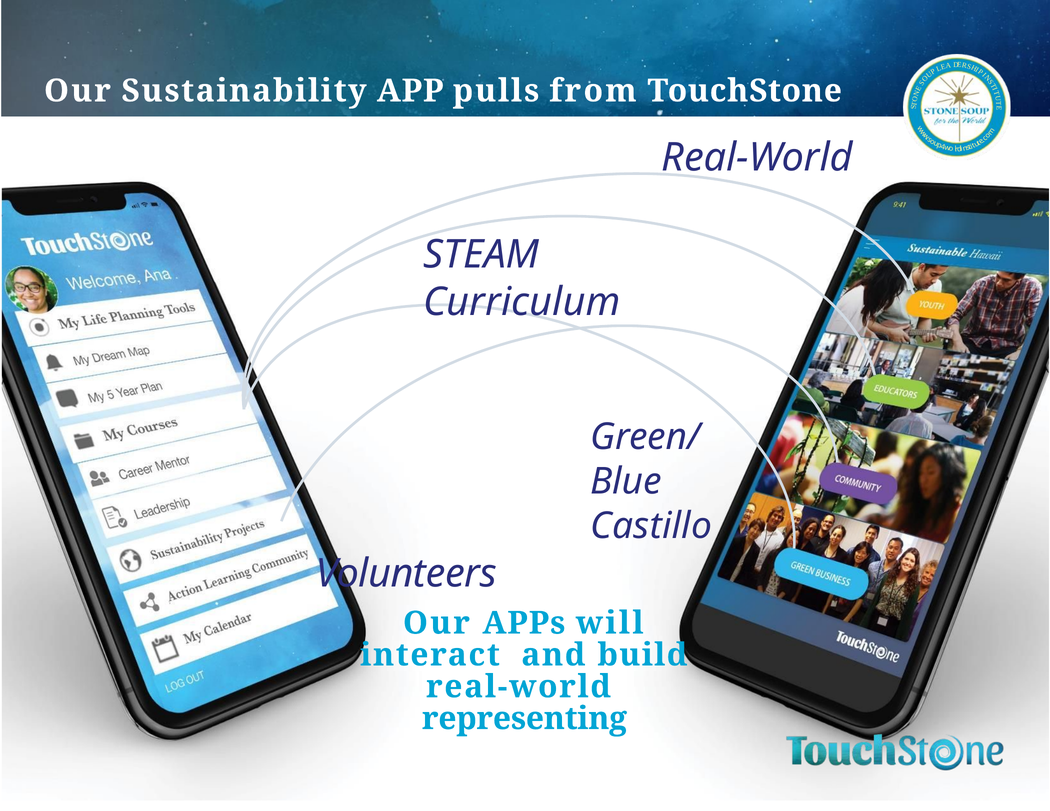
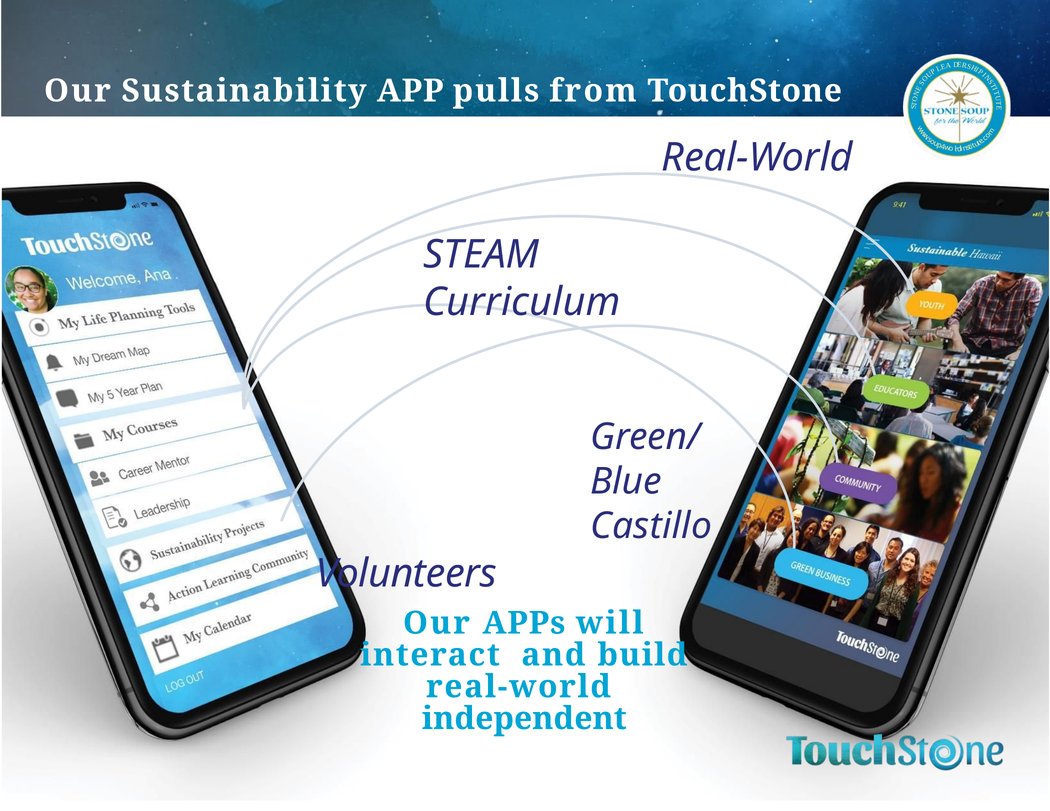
representing: representing -> independent (524, 719)
